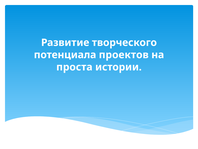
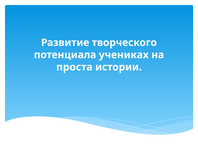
проектов: проектов -> учениках (124, 55)
